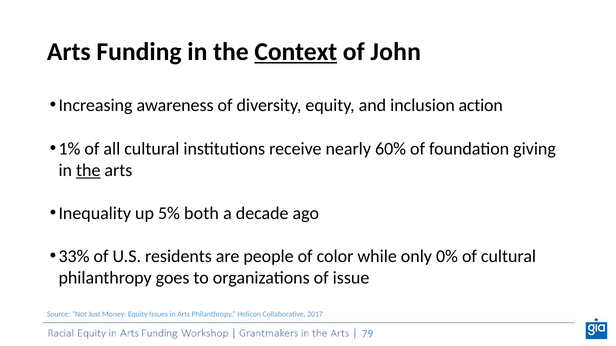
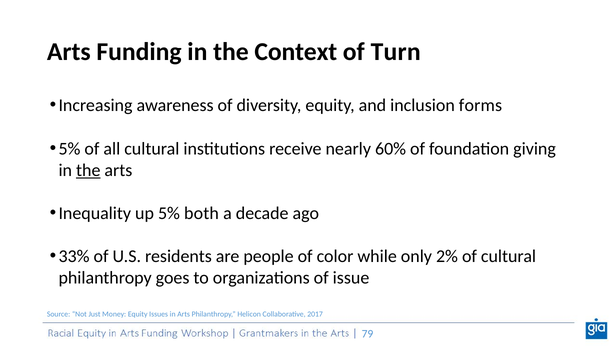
Context underline: present -> none (296, 52)
John: John -> Turn (396, 52)
action: action -> forms (481, 106)
1%: 1% -> 5% (69, 149)
0%: 0% -> 2% (447, 257)
